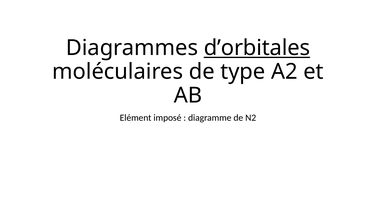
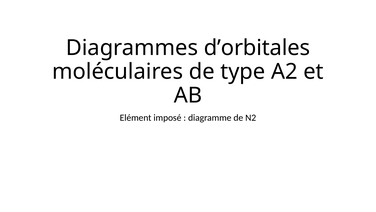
d’orbitales underline: present -> none (257, 48)
